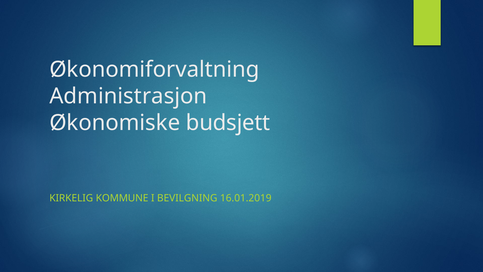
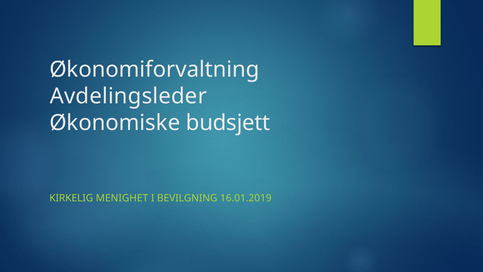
Administrasjon: Administrasjon -> Avdelingsleder (128, 96)
KOMMUNE: KOMMUNE -> MENIGHET (122, 198)
